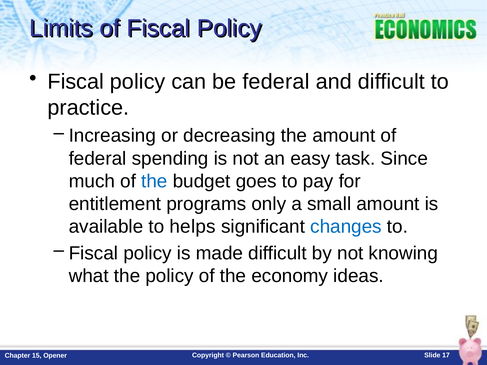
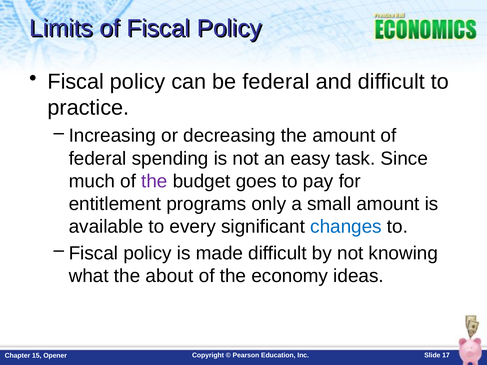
the colour: blue -> purple (154, 181)
helps: helps -> every (193, 227)
the policy: policy -> about (169, 276)
